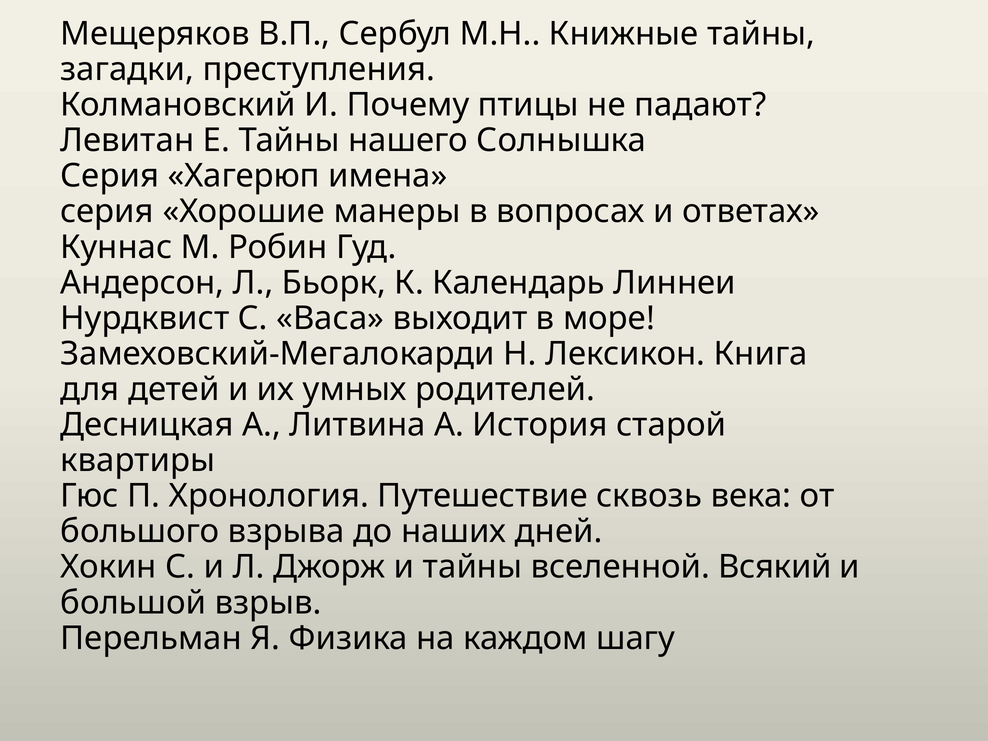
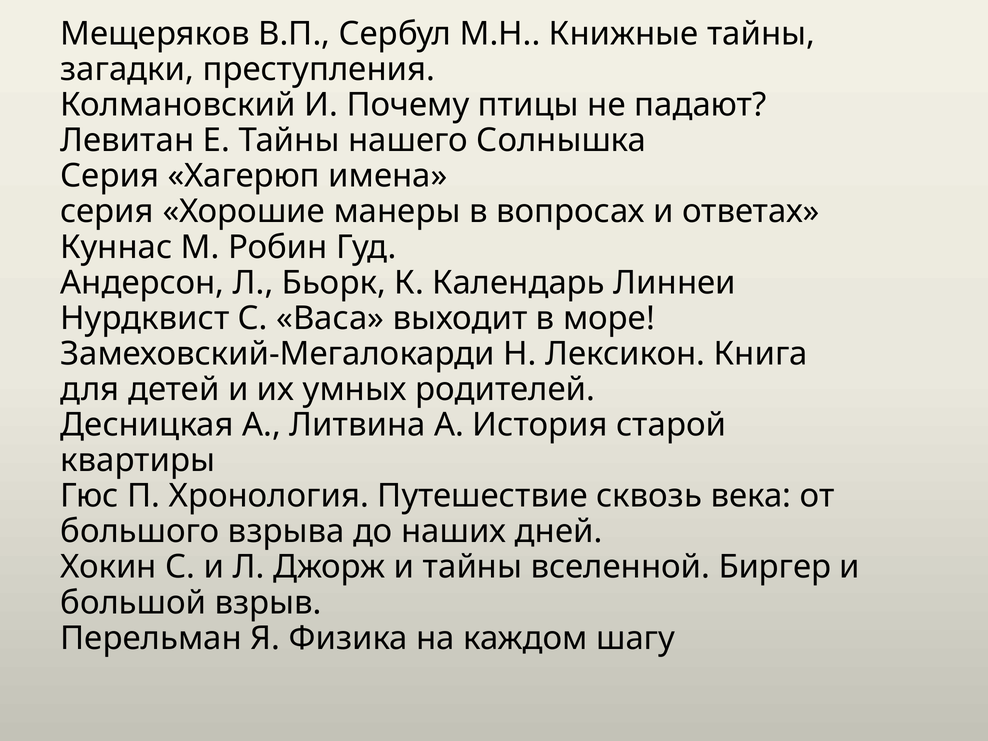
Всякий: Всякий -> Биргер (775, 567)
